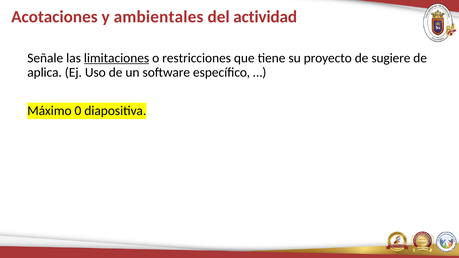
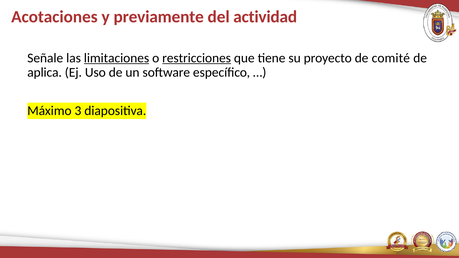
ambientales: ambientales -> previamente (159, 17)
restricciones underline: none -> present (197, 58)
sugiere: sugiere -> comité (391, 58)
0: 0 -> 3 (78, 111)
